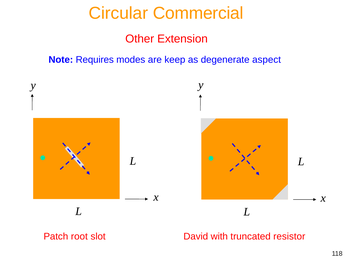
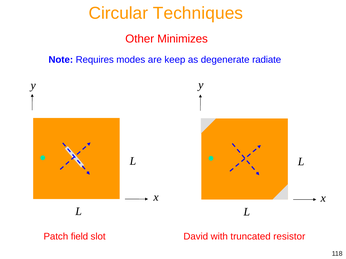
Commercial: Commercial -> Techniques (198, 13)
Extension: Extension -> Minimizes (183, 39)
aspect: aspect -> radiate (267, 60)
root: root -> field (79, 237)
